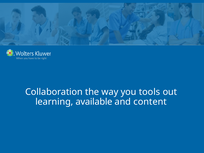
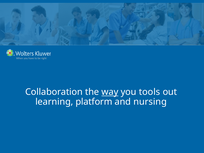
way underline: none -> present (110, 92)
available: available -> platform (94, 102)
content: content -> nursing (150, 102)
